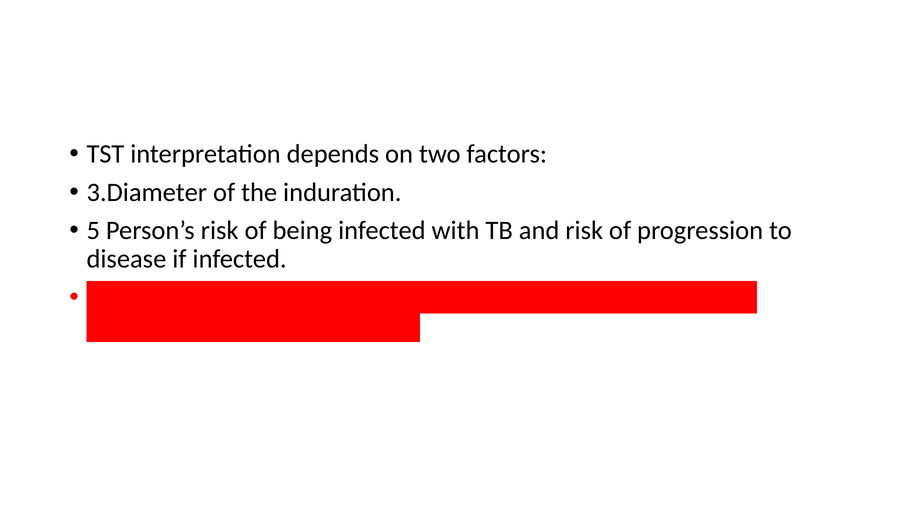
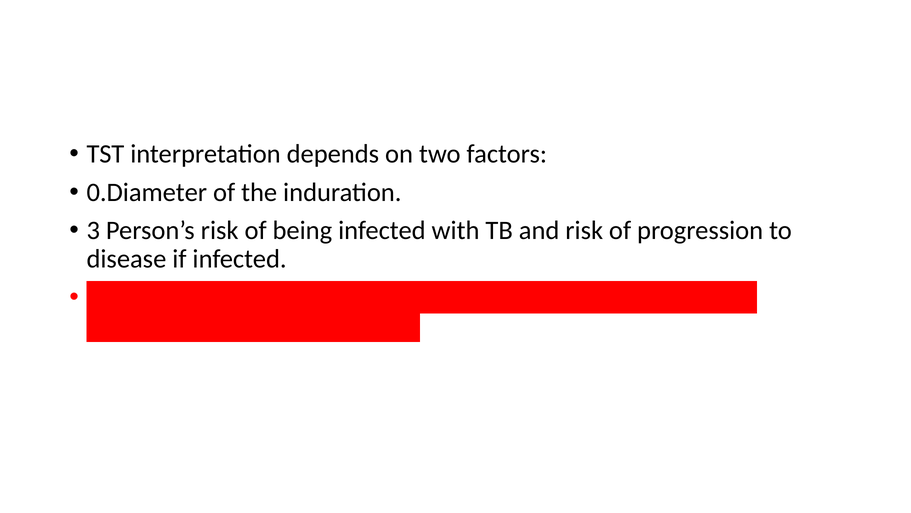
3.Diameter: 3.Diameter -> 0.Diameter (147, 192)
5: 5 -> 3 (93, 230)
